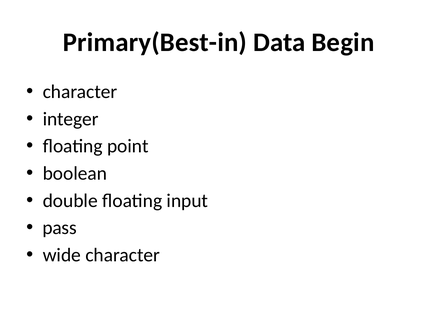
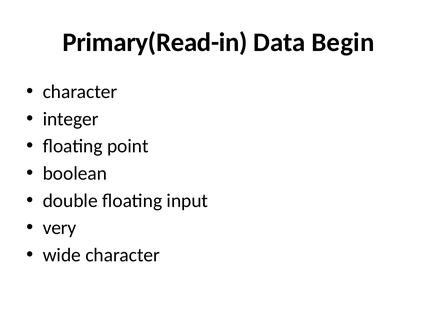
Primary(Best-in: Primary(Best-in -> Primary(Read-in (155, 42)
pass: pass -> very (60, 228)
